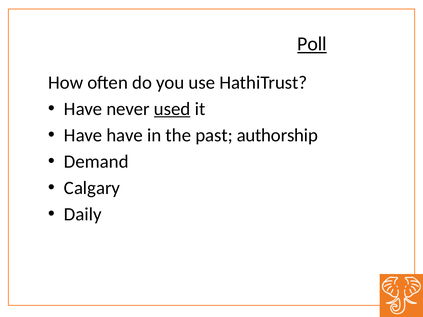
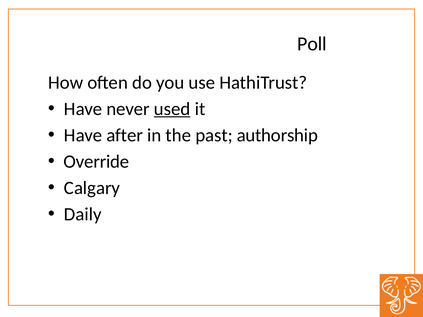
Poll underline: present -> none (312, 44)
Have have: have -> after (125, 135)
Demand: Demand -> Override (96, 162)
